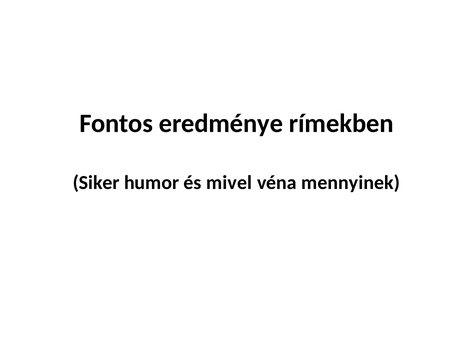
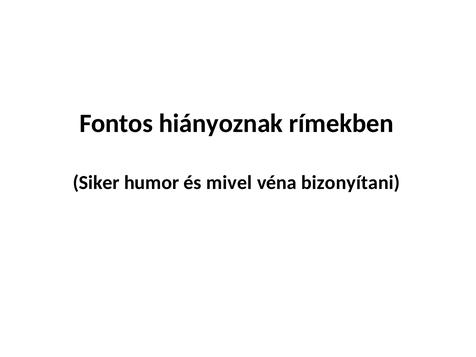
eredménye: eredménye -> hiányoznak (221, 124)
mennyinek: mennyinek -> bizonyítani (351, 183)
